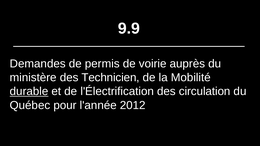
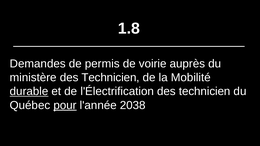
9.9: 9.9 -> 1.8 (129, 28)
l'Électrification des circulation: circulation -> technicien (205, 92)
pour underline: none -> present (65, 105)
2012: 2012 -> 2038 (133, 105)
